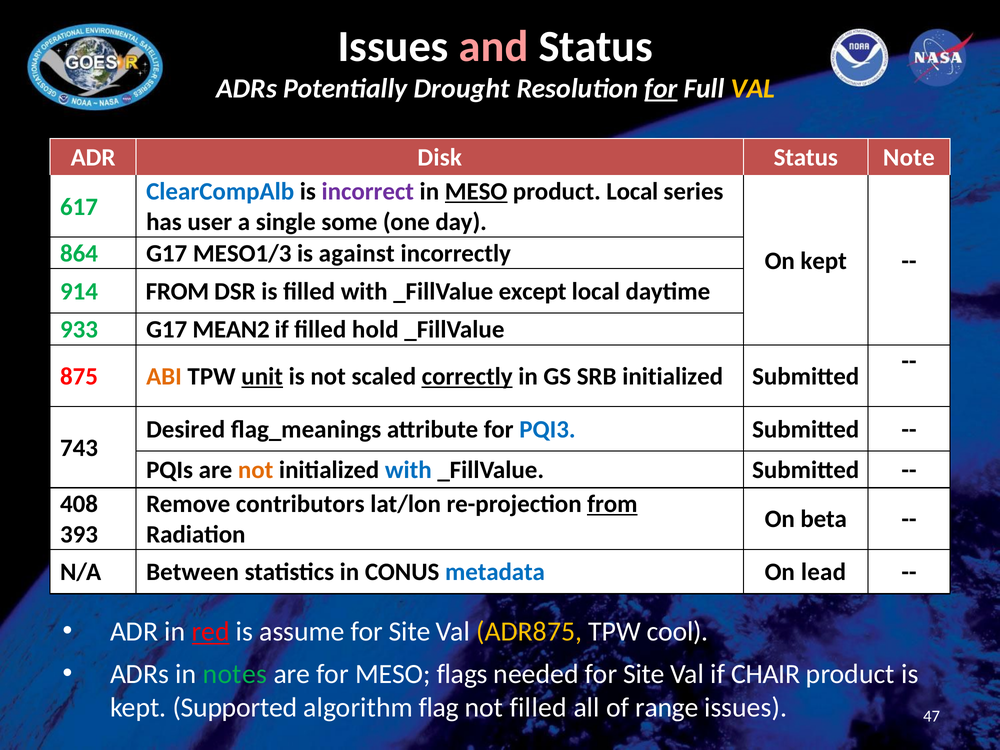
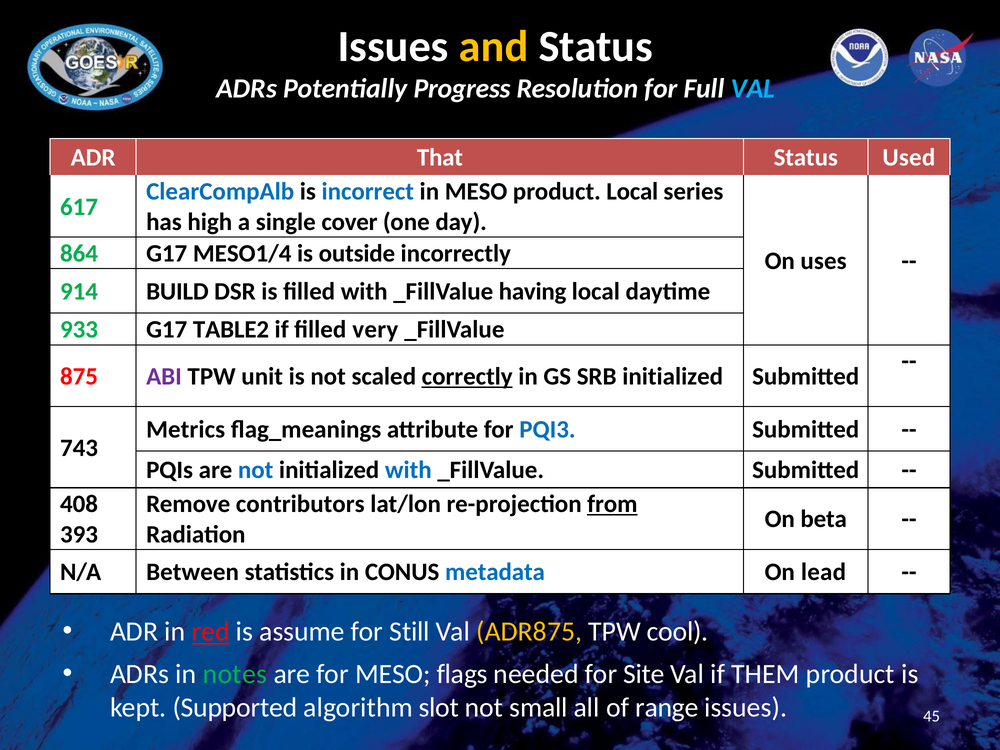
and colour: pink -> yellow (494, 46)
Drought: Drought -> Progress (462, 89)
for underline: present -> none (661, 89)
VAL colour: yellow -> light blue (753, 89)
Disk: Disk -> That (440, 158)
Note: Note -> Used (909, 158)
incorrect colour: purple -> blue (368, 192)
MESO underline: present -> none (476, 192)
user: user -> high (210, 222)
some: some -> cover (349, 222)
MESO1/3: MESO1/3 -> MESO1/4 (242, 253)
against: against -> outside (357, 253)
On kept: kept -> uses (824, 261)
914 FROM: FROM -> BUILD (177, 291)
except: except -> having (533, 291)
MEAN2: MEAN2 -> TABLE2 (231, 330)
hold: hold -> very (375, 330)
ABI colour: orange -> purple (164, 376)
unit underline: present -> none (262, 376)
Desired: Desired -> Metrics (186, 430)
not colour: orange -> blue (256, 470)
Site: Site -> Still (410, 632)
CHAIR: CHAIR -> THEM (766, 674)
flag: flag -> slot (439, 707)
not filled: filled -> small (539, 707)
47: 47 -> 45 (932, 716)
